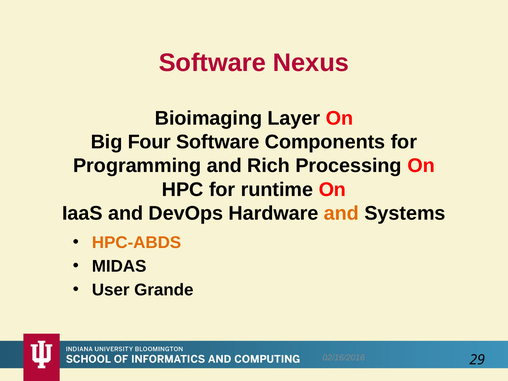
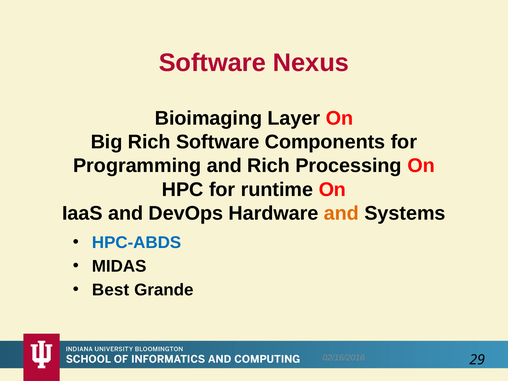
Big Four: Four -> Rich (149, 142)
HPC-ABDS colour: orange -> blue (137, 242)
User: User -> Best (111, 290)
